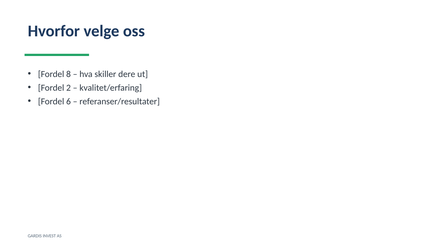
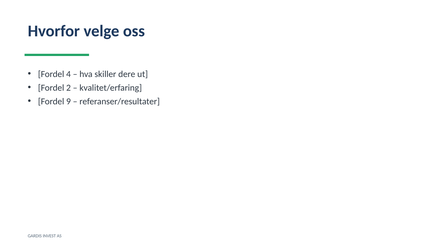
8: 8 -> 4 (69, 74)
6: 6 -> 9 (69, 101)
